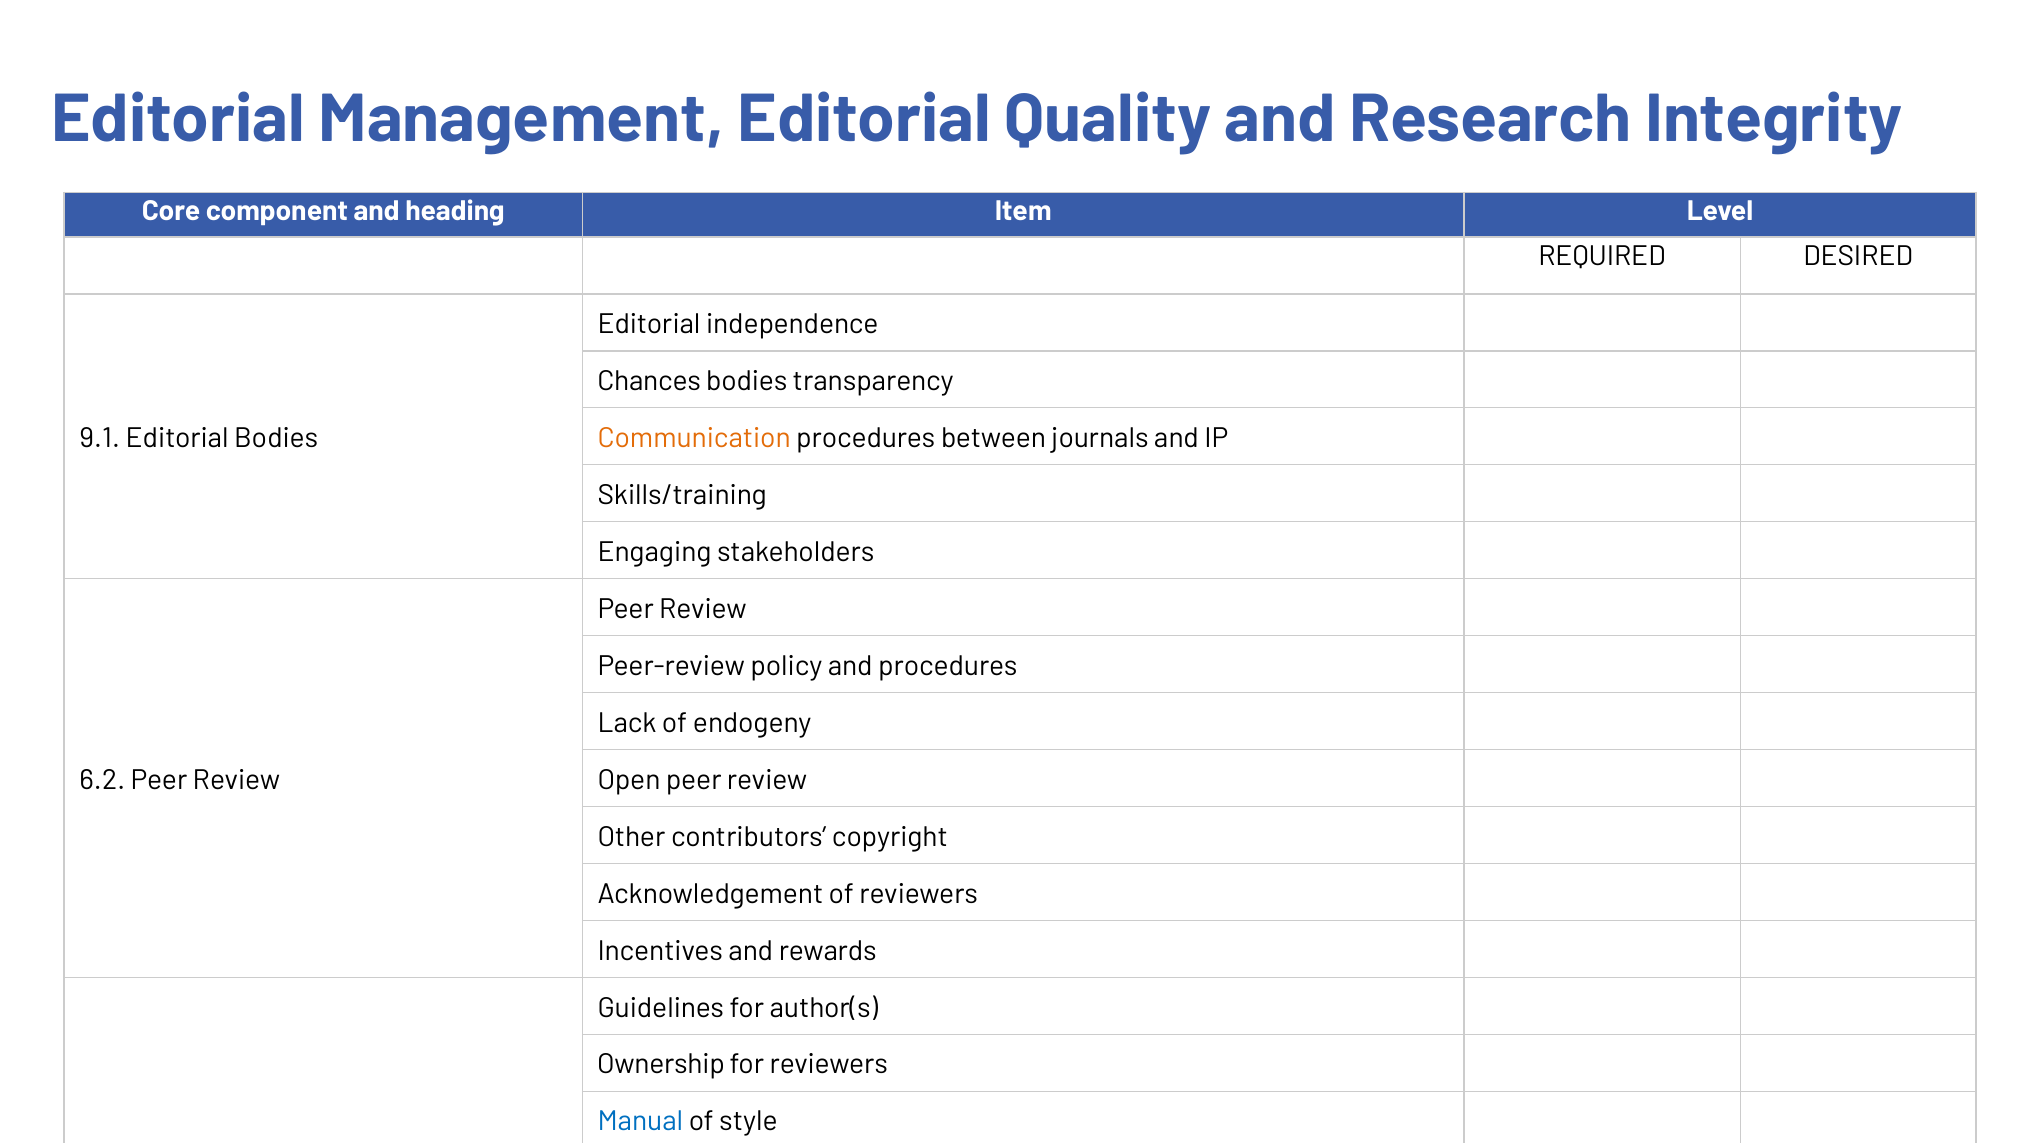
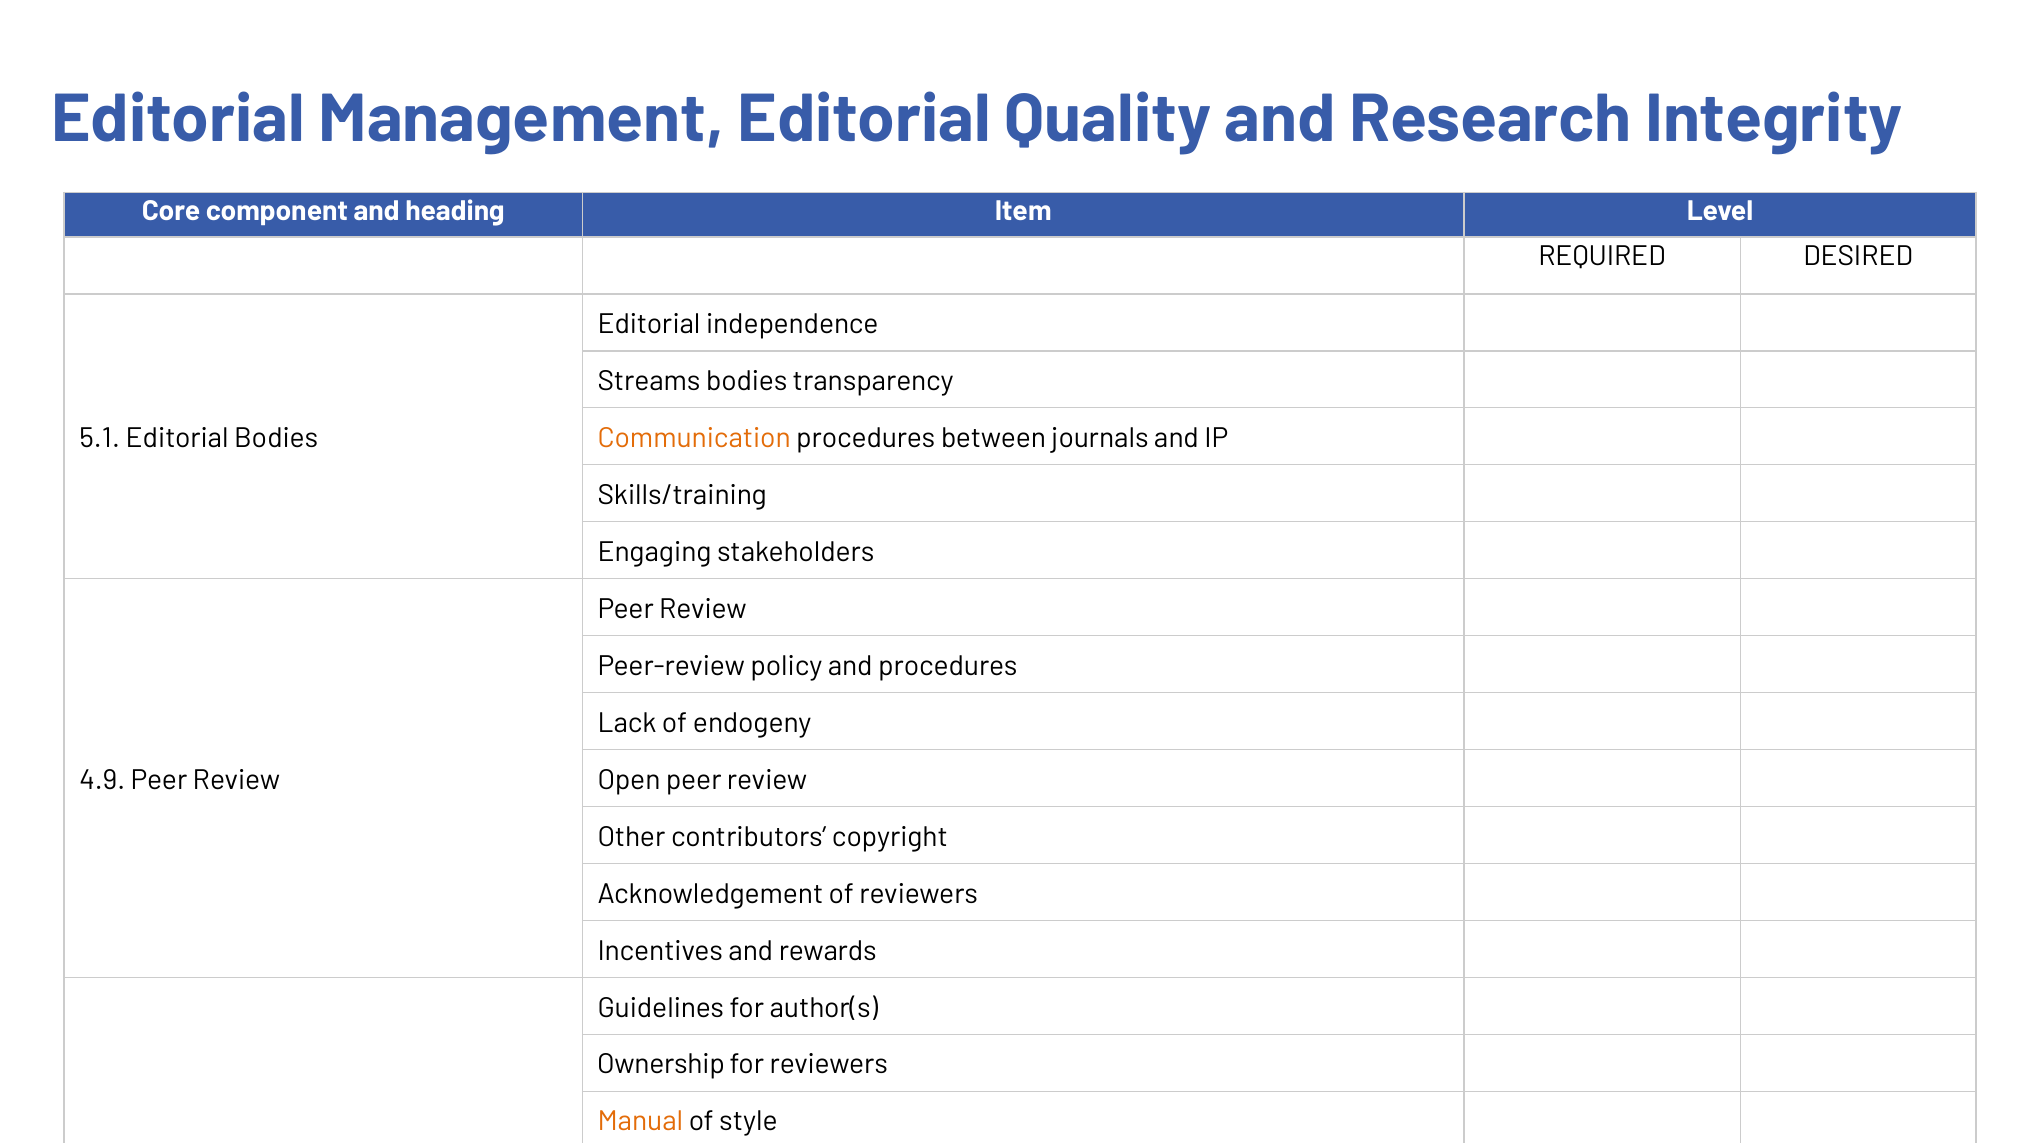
Chances: Chances -> Streams (649, 381)
9.1: 9.1 -> 5.1 (100, 438)
6.2: 6.2 -> 4.9 (102, 780)
Manual colour: blue -> orange (640, 1122)
